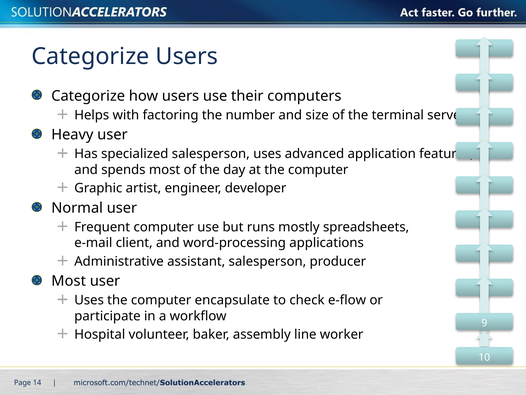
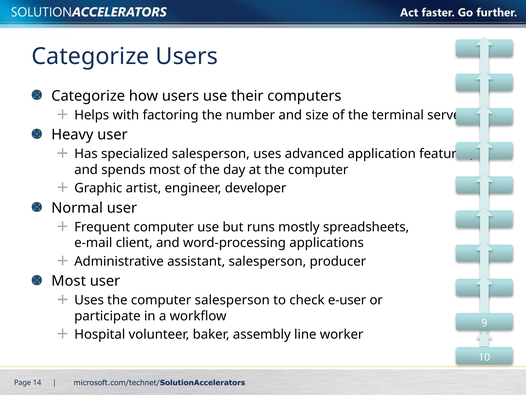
computer encapsulate: encapsulate -> salesperson (232, 300)
e-flow: e-flow -> e-user (347, 300)
